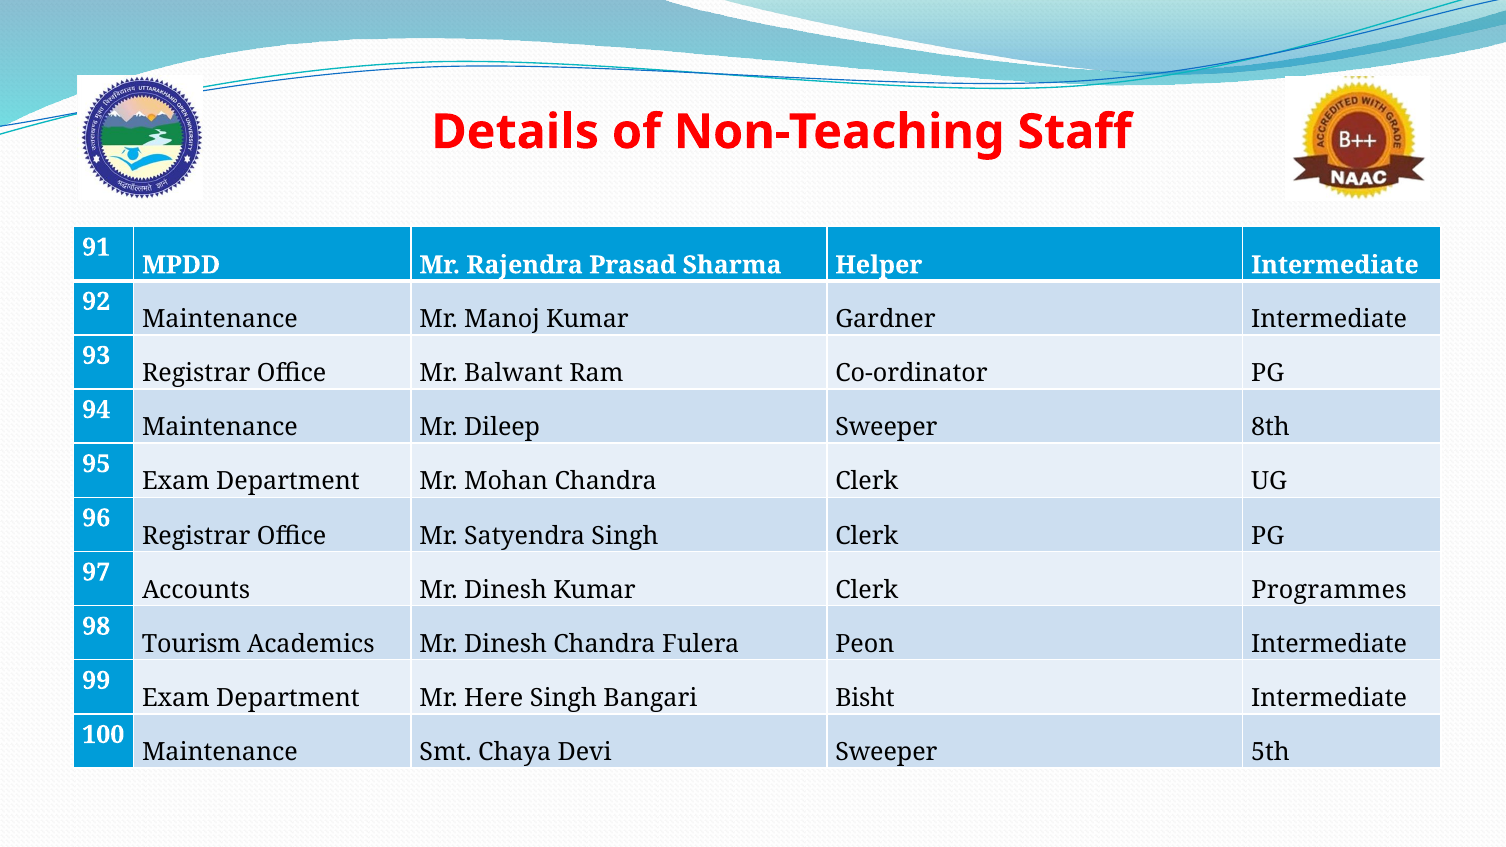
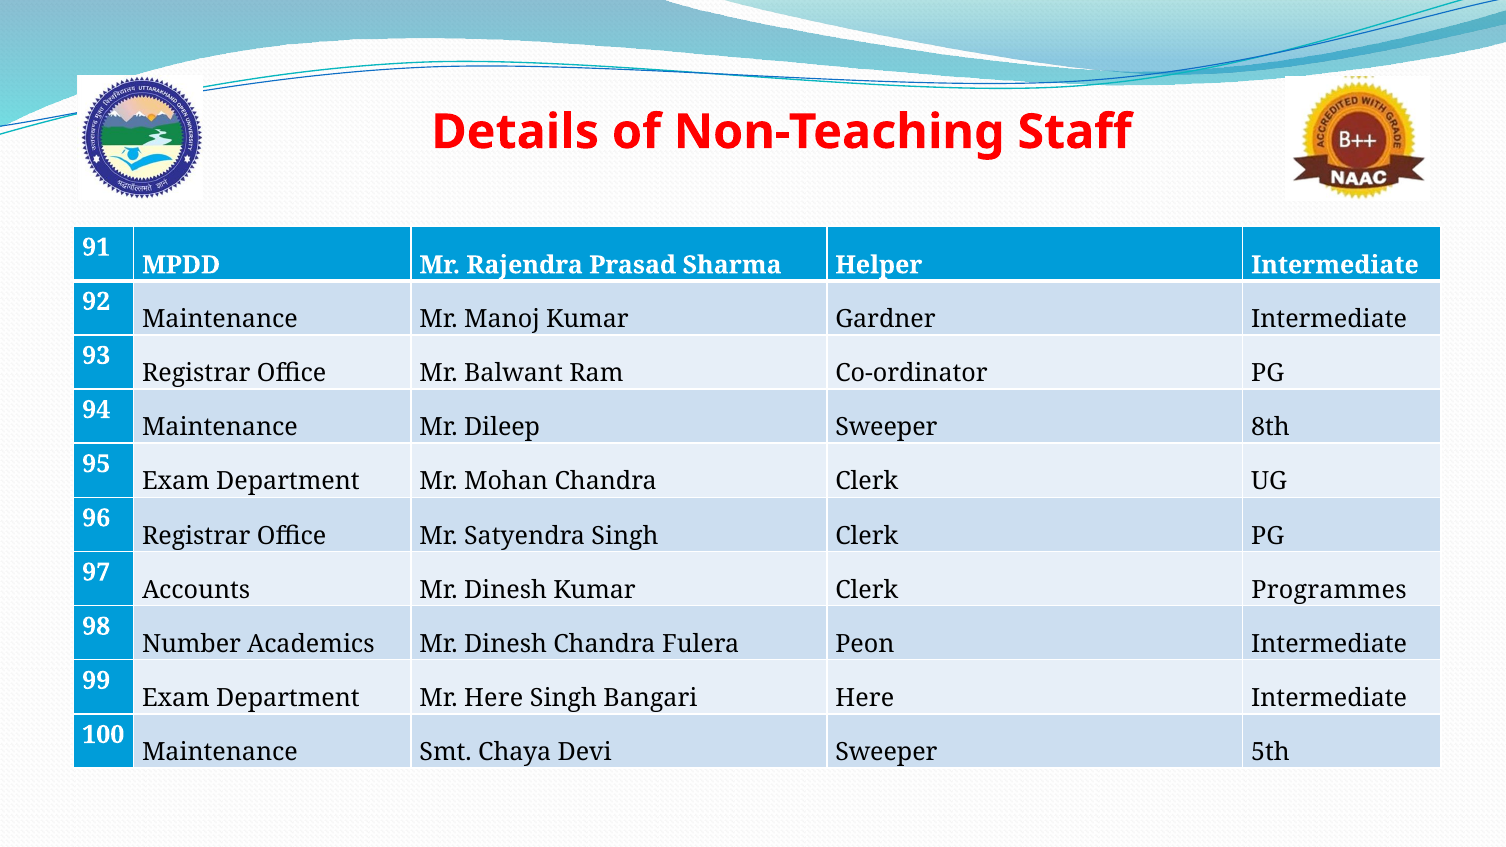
Tourism: Tourism -> Number (191, 644)
Bangari Bisht: Bisht -> Here (865, 698)
